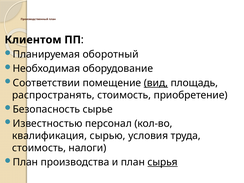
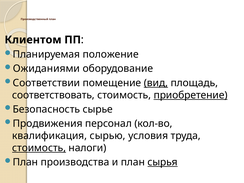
оборотный: оборотный -> положение (111, 54)
Необходимая: Необходимая -> Ожиданиями (46, 69)
распространять: распространять -> соответствовать (53, 95)
приобретение underline: none -> present (191, 95)
Известностью: Известностью -> Продвижения (48, 124)
стоимость underline: none -> present (39, 148)
